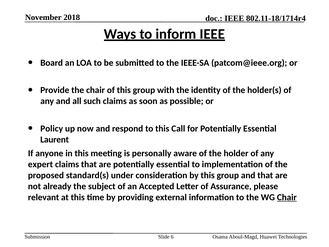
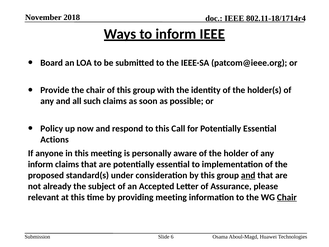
Laurent: Laurent -> Actions (55, 139)
expert: expert -> inform (41, 164)
and underline: none -> present (248, 175)
providing external: external -> meeting (171, 197)
